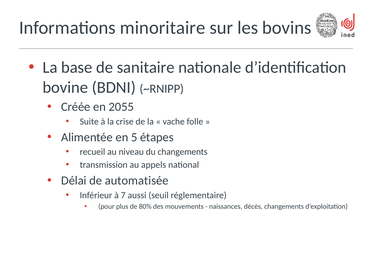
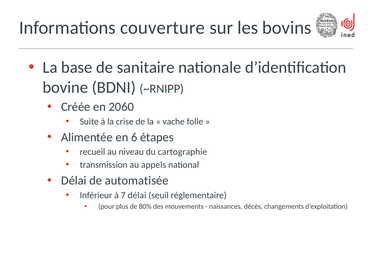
minoritaire: minoritaire -> couverture (163, 28)
2055: 2055 -> 2060 (121, 107)
5: 5 -> 6 (134, 137)
du changements: changements -> cartographie (182, 152)
7 aussi: aussi -> délai (137, 195)
